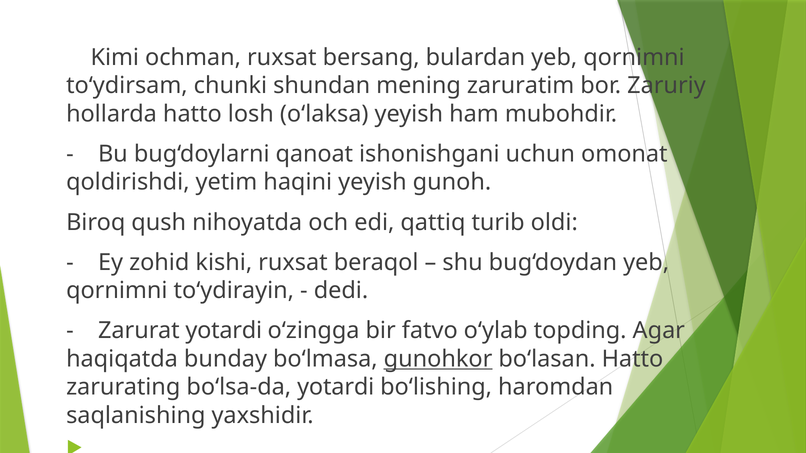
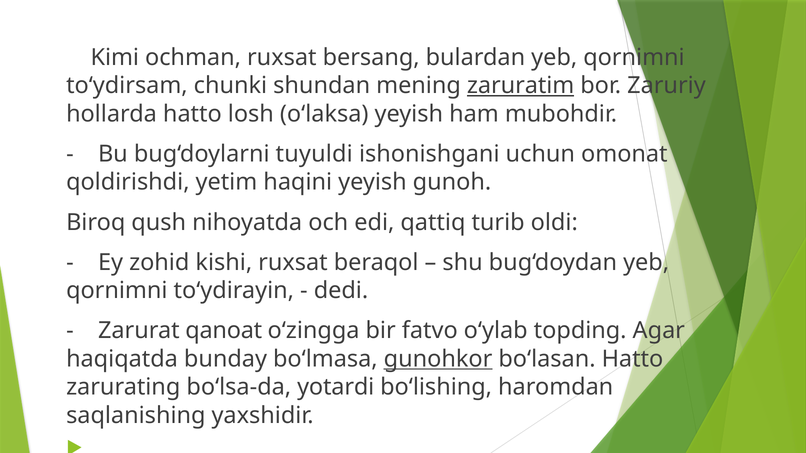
zaruratim underline: none -> present (521, 86)
qanoat: qanoat -> tuyuldi (314, 154)
Zarurat yotardi: yotardi -> qanoat (224, 331)
